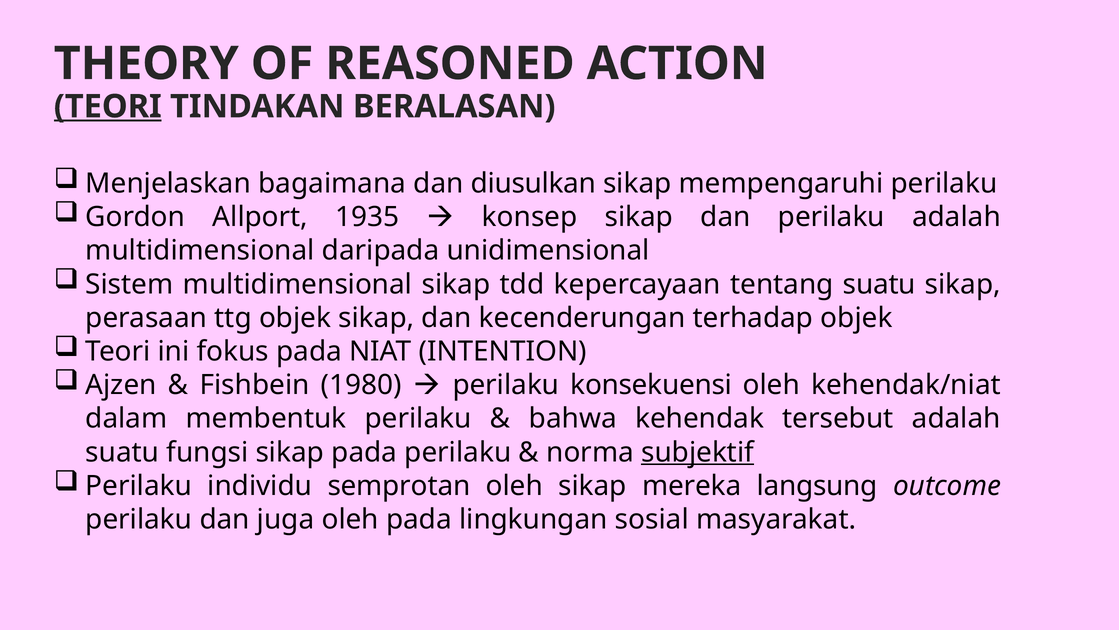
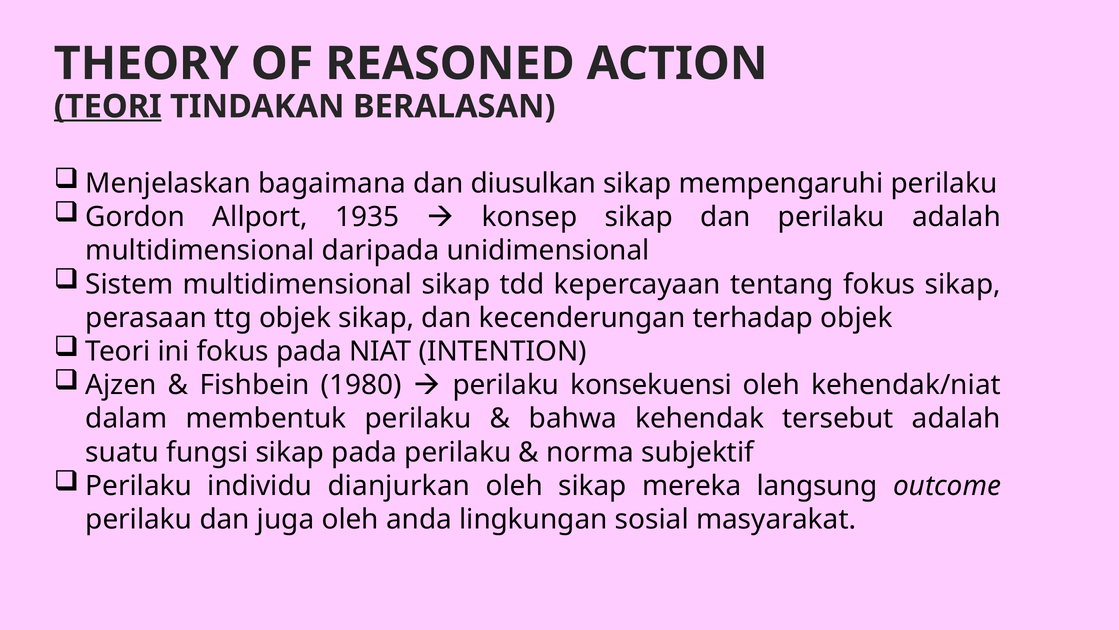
tentang suatu: suatu -> fokus (879, 284)
subjektif underline: present -> none (698, 452)
semprotan: semprotan -> dianjurkan (399, 485)
oleh pada: pada -> anda (419, 519)
